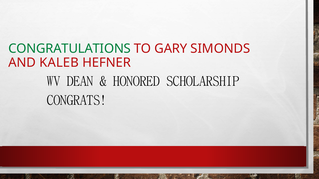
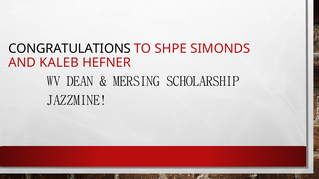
CONGRATULATIONS colour: green -> black (70, 49)
GARY: GARY -> SHPE (171, 49)
HONORED: HONORED -> MERSING (136, 82)
CONGRATS: CONGRATS -> JAZZMINE (77, 101)
